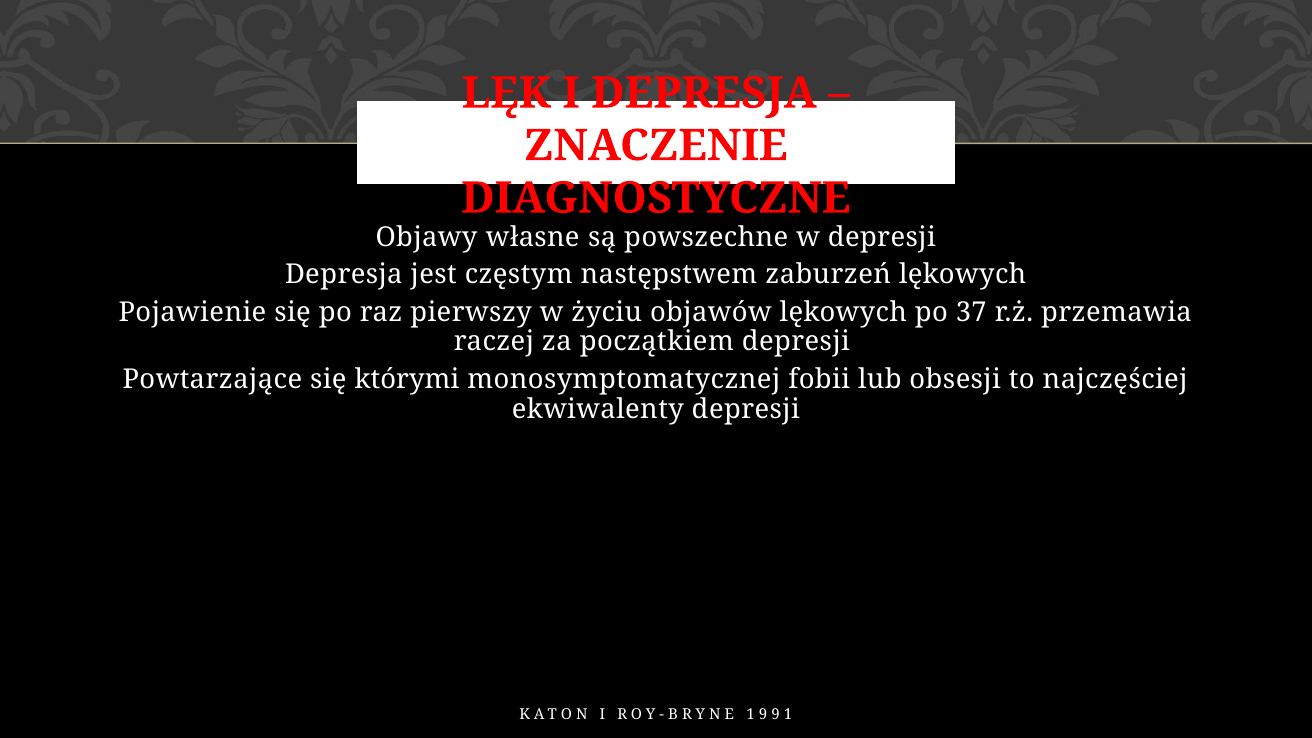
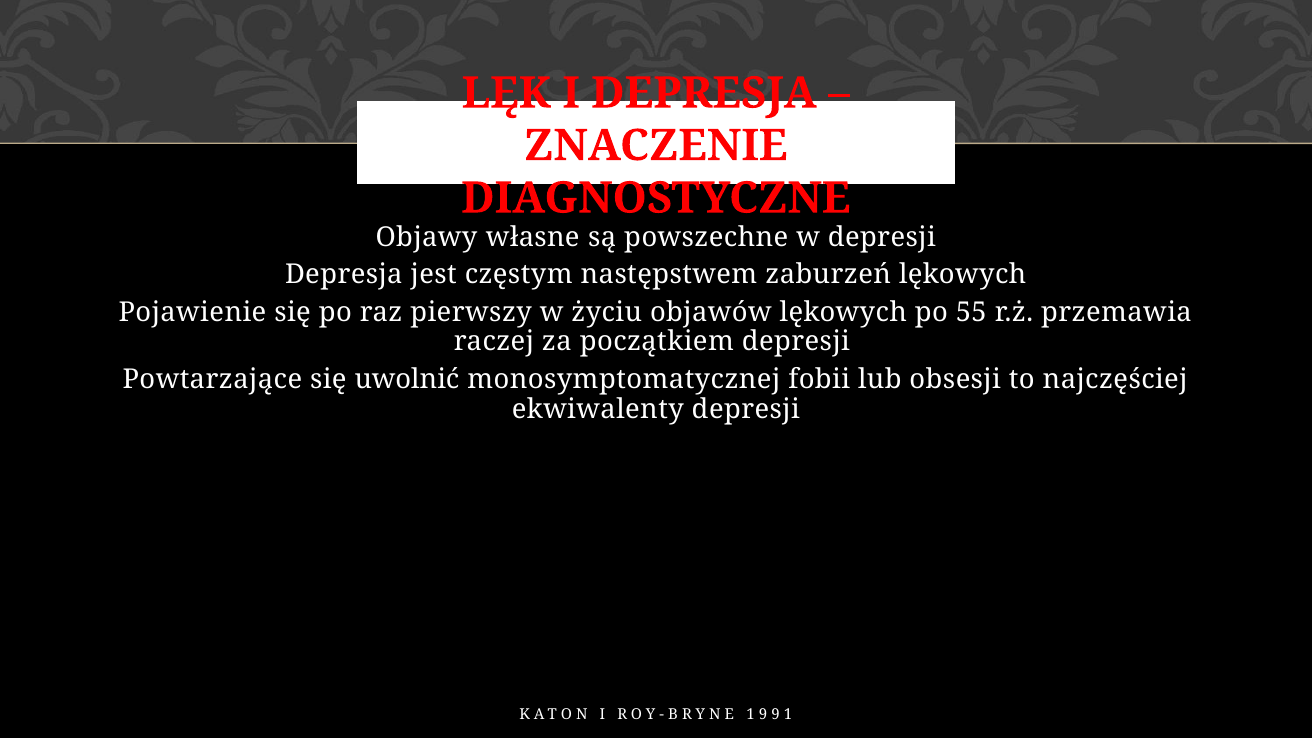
37: 37 -> 55 (971, 312)
którymi: którymi -> uwolnić (407, 380)
